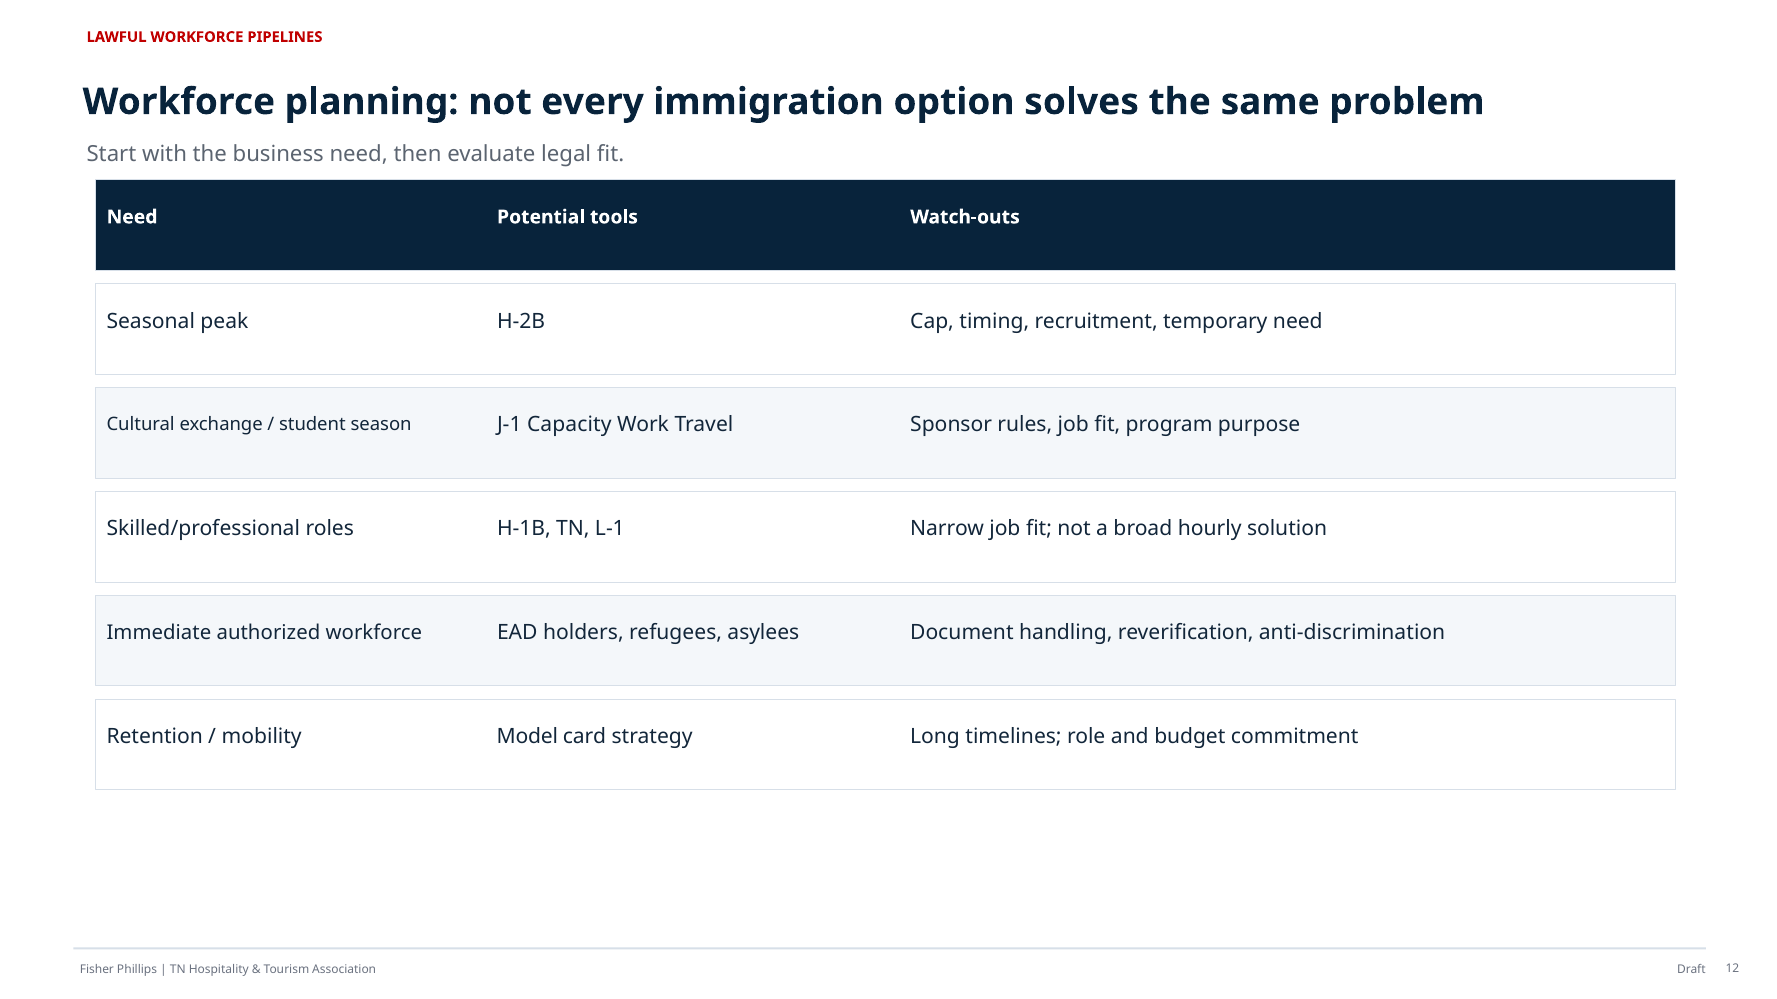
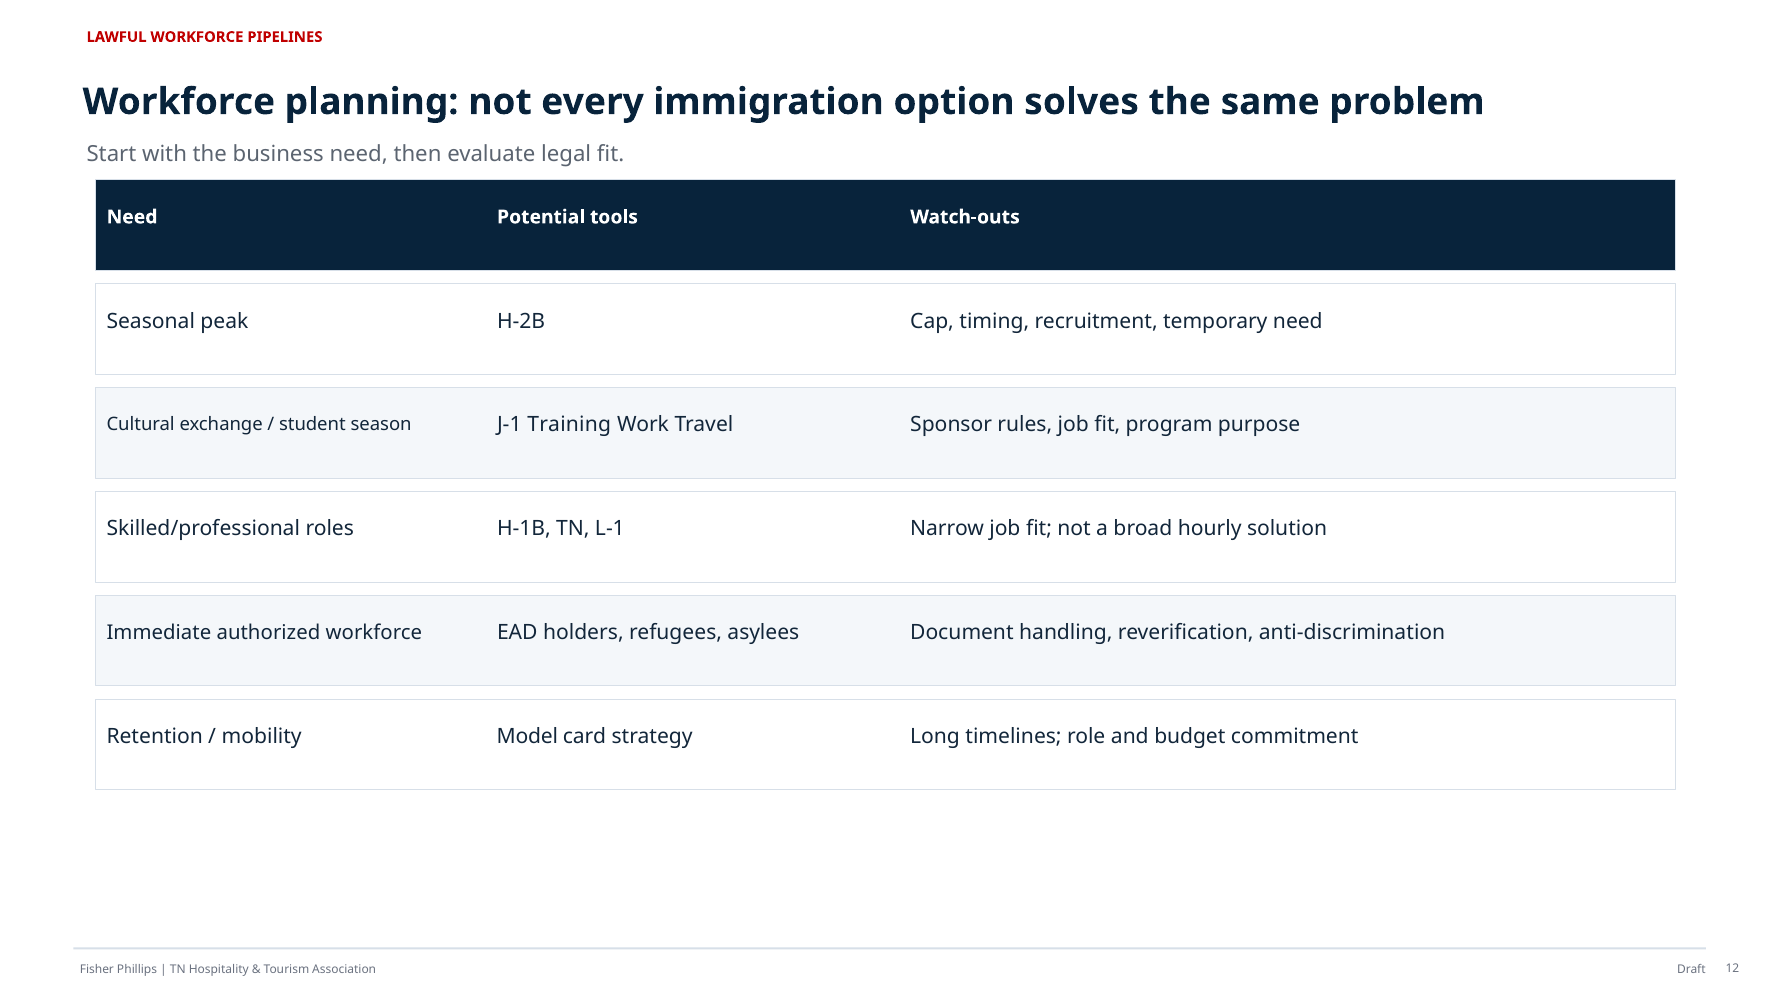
Capacity: Capacity -> Training (569, 425)
